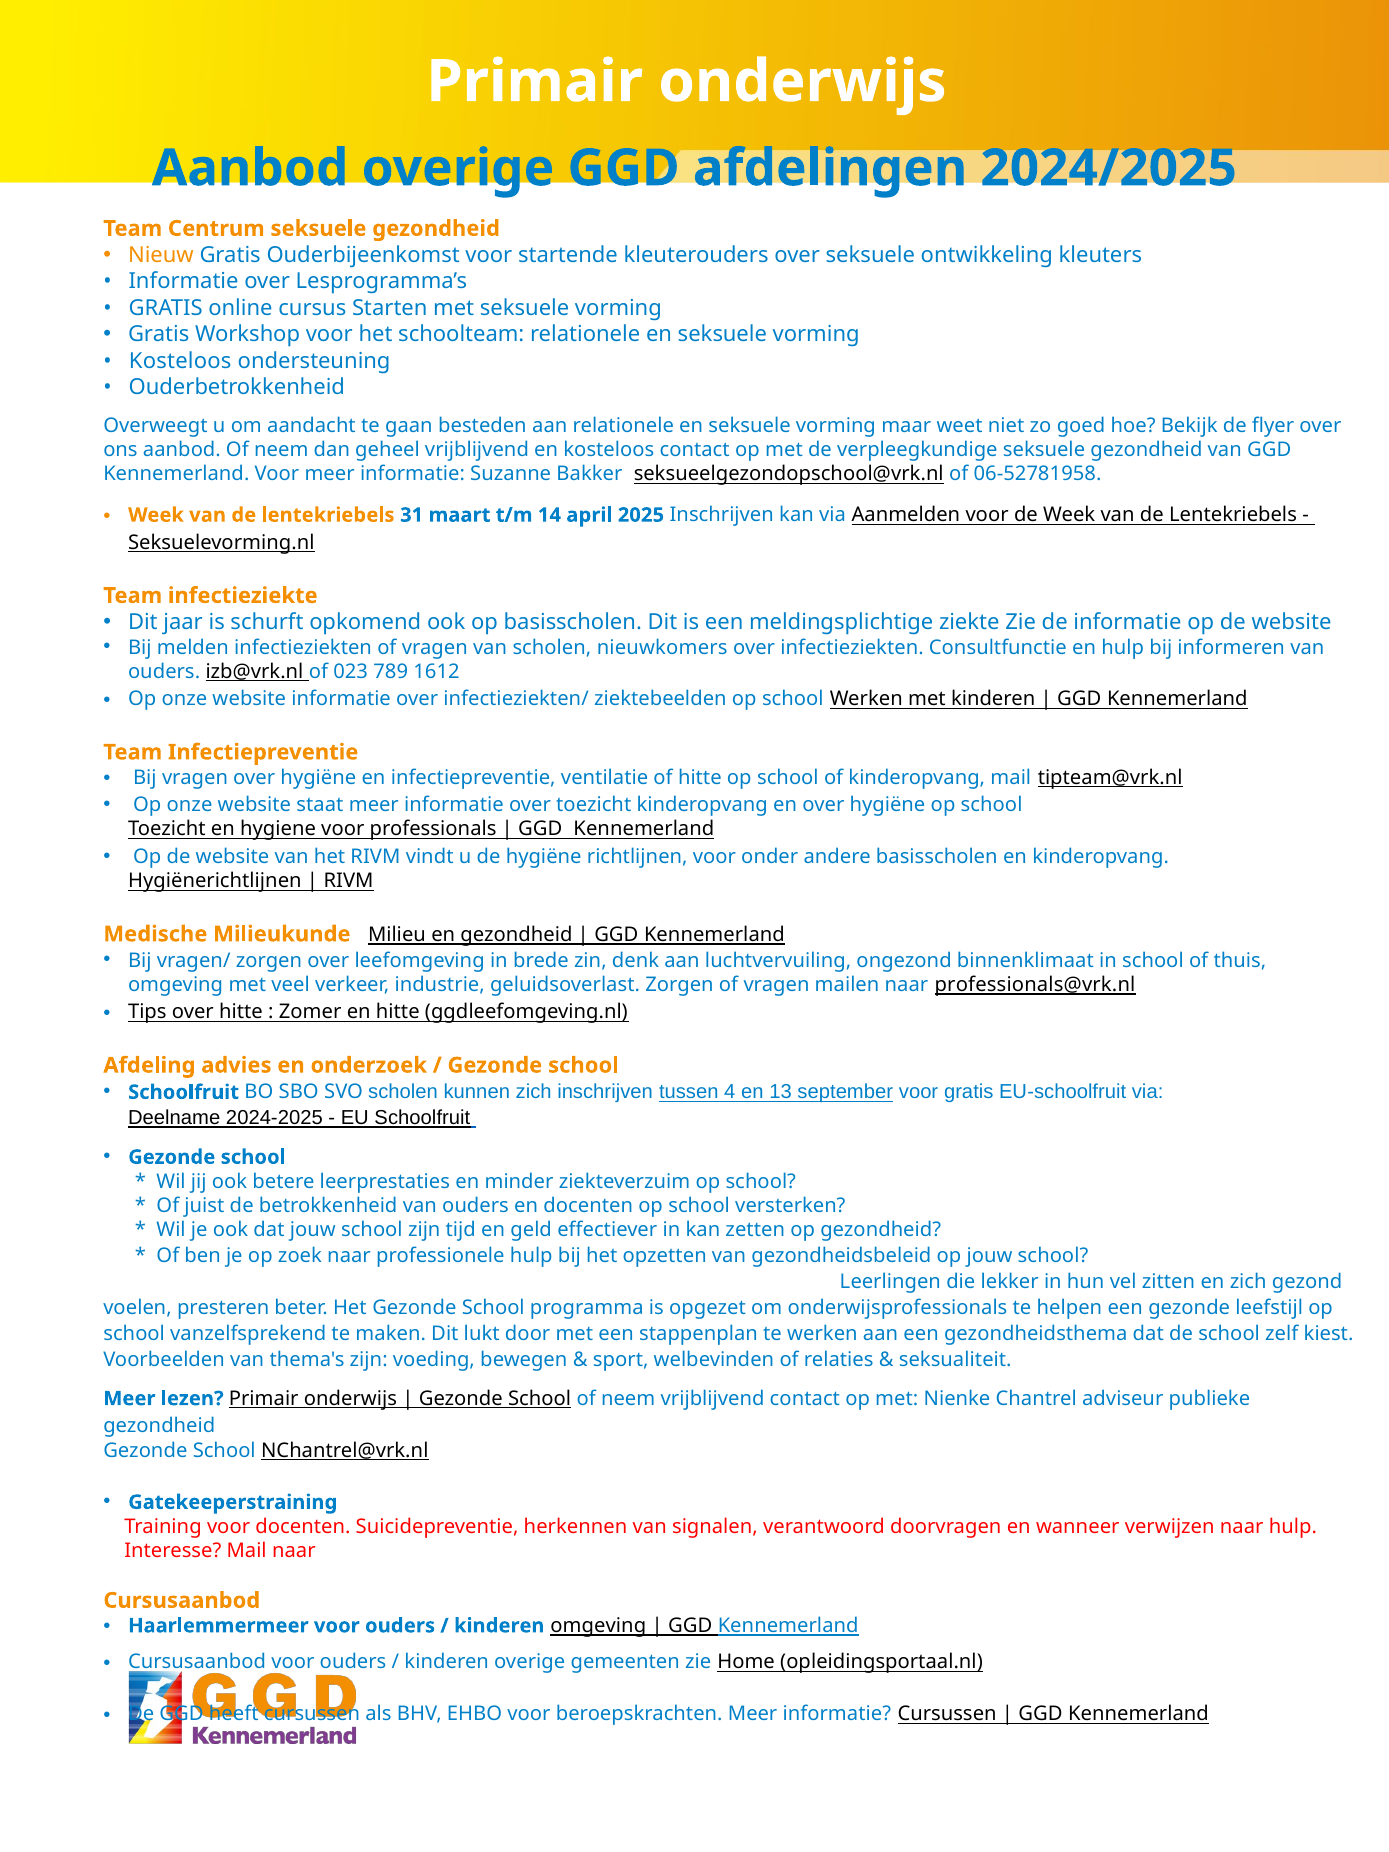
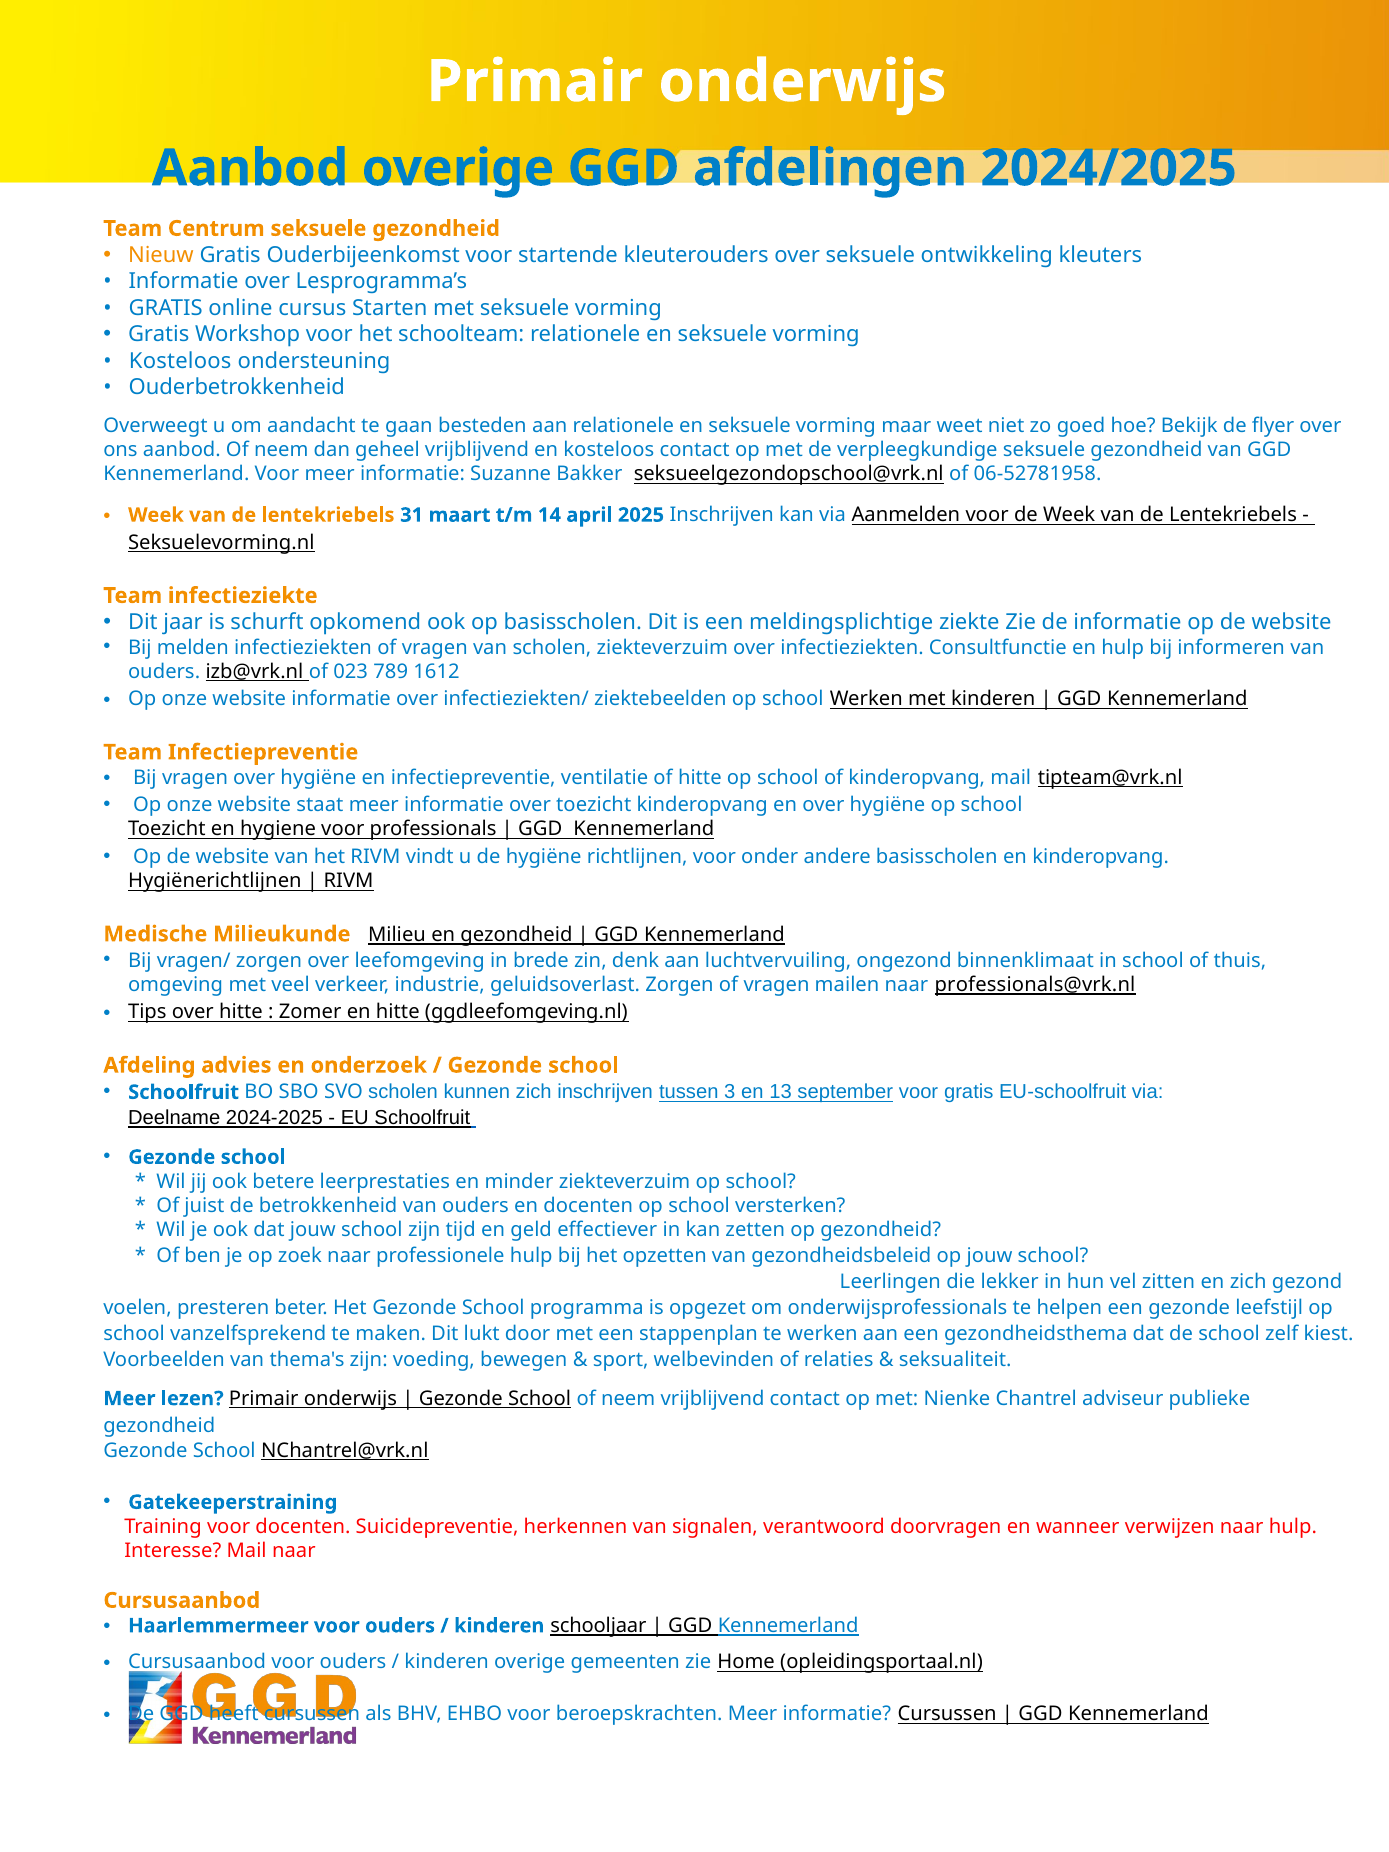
scholen nieuwkomers: nieuwkomers -> ziekteverzuim (662, 647)
4: 4 -> 3 (730, 1092)
kinderen omgeving: omgeving -> schooljaar (598, 1626)
